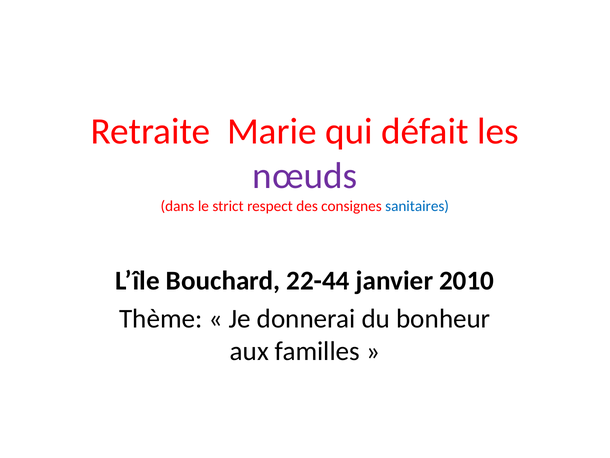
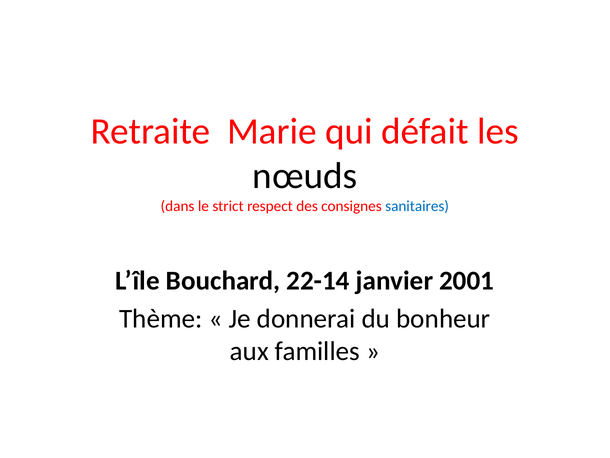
nœuds colour: purple -> black (305, 176)
22-44: 22-44 -> 22-14 (318, 280)
2010: 2010 -> 2001 (467, 280)
